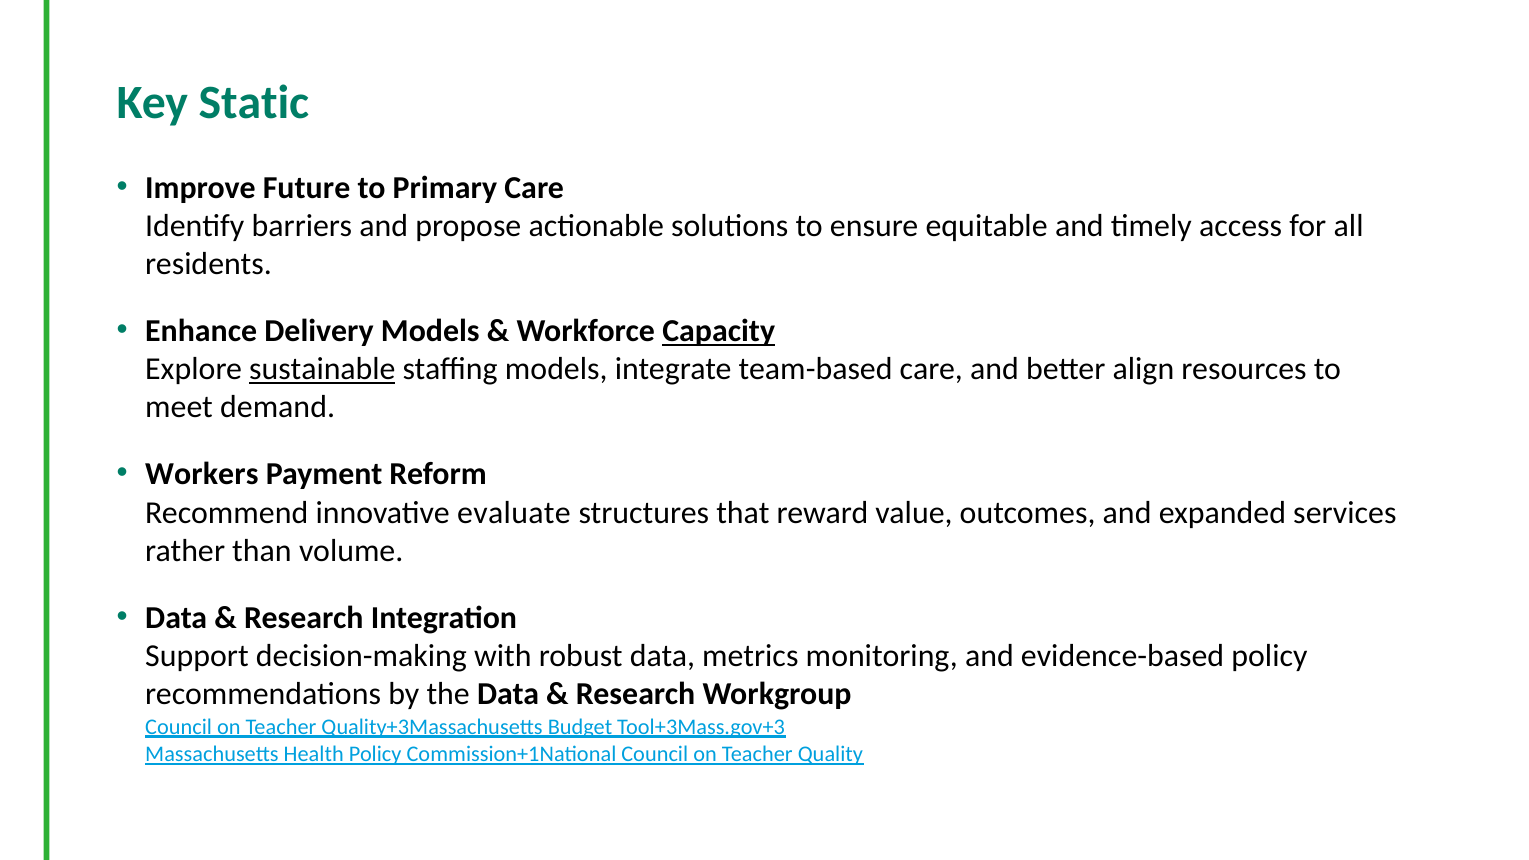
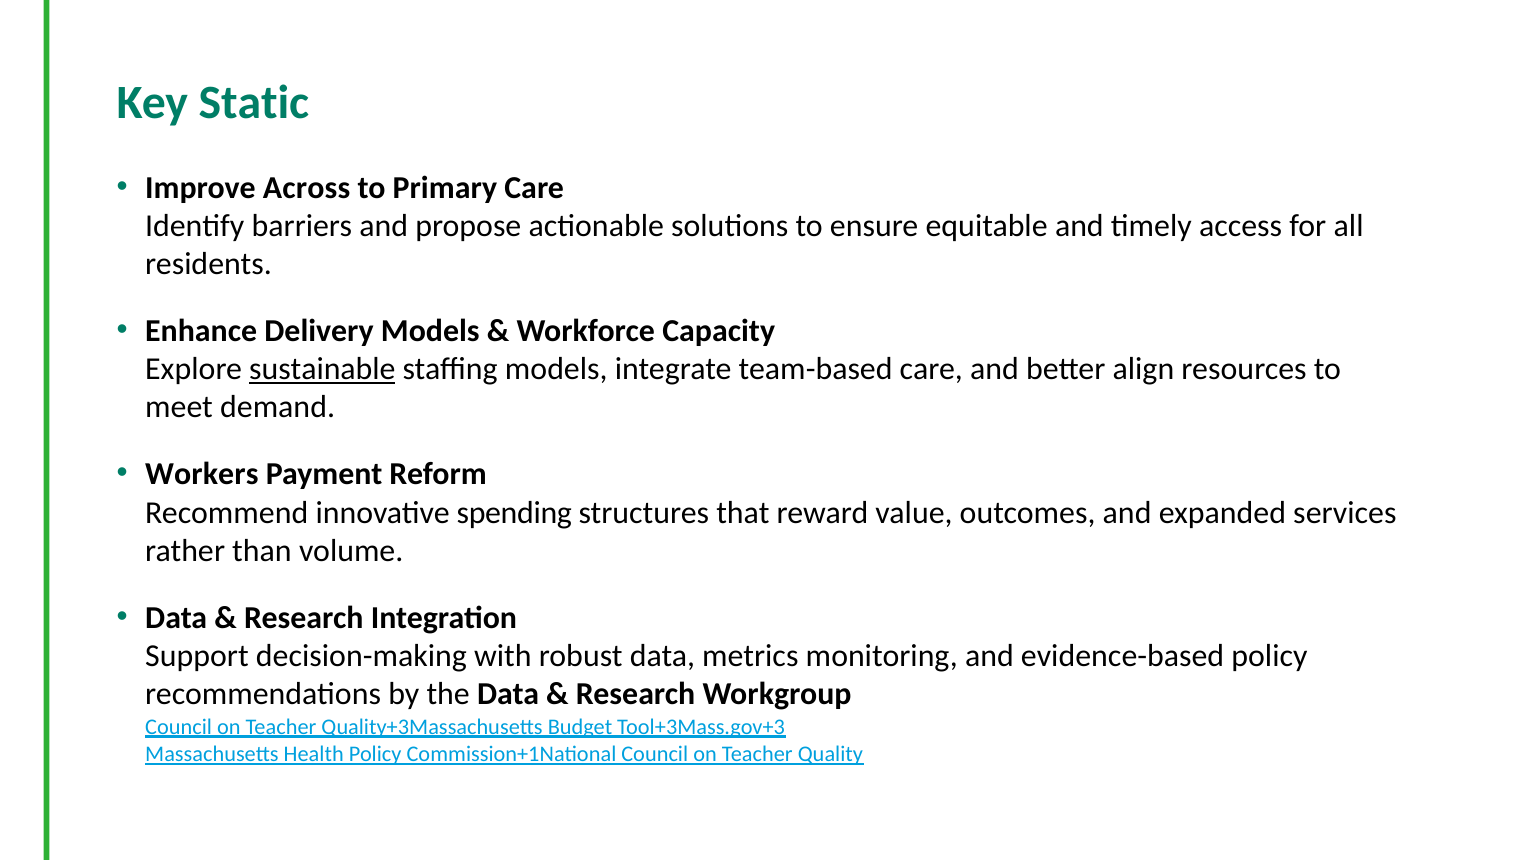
Future: Future -> Across (307, 188)
Capacity underline: present -> none (719, 331)
evaluate: evaluate -> spending (514, 513)
